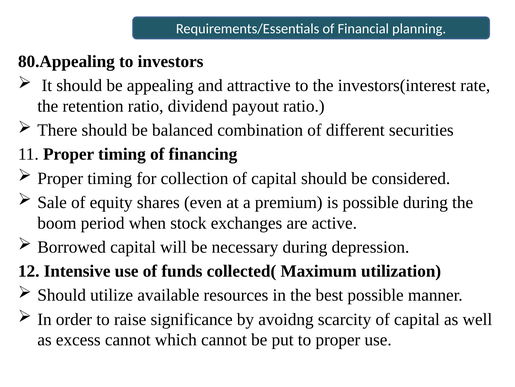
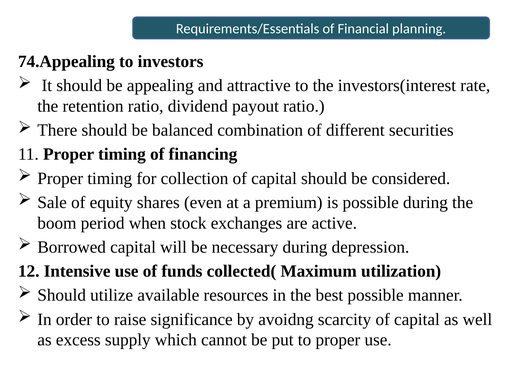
80.Appealing: 80.Appealing -> 74.Appealing (66, 61)
excess cannot: cannot -> supply (128, 339)
